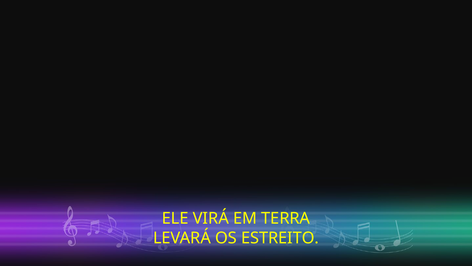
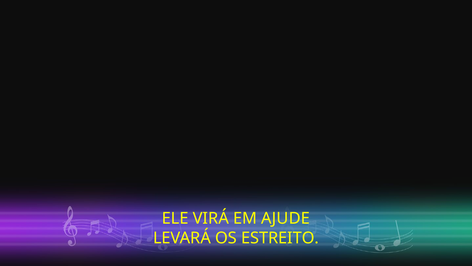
TERRA: TERRA -> AJUDE (286, 218)
